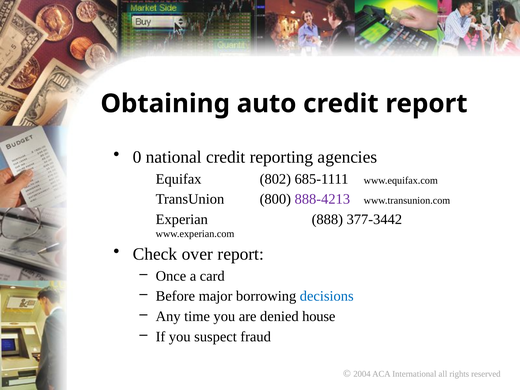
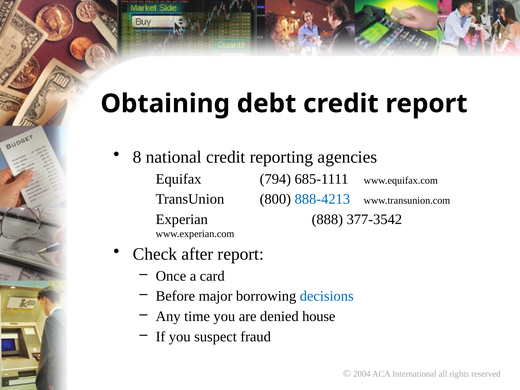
auto: auto -> debt (267, 104)
0: 0 -> 8 (137, 157)
802: 802 -> 794 (275, 179)
888-4213 colour: purple -> blue (322, 199)
377-3442: 377-3442 -> 377-3542 (374, 219)
over: over -> after (197, 254)
